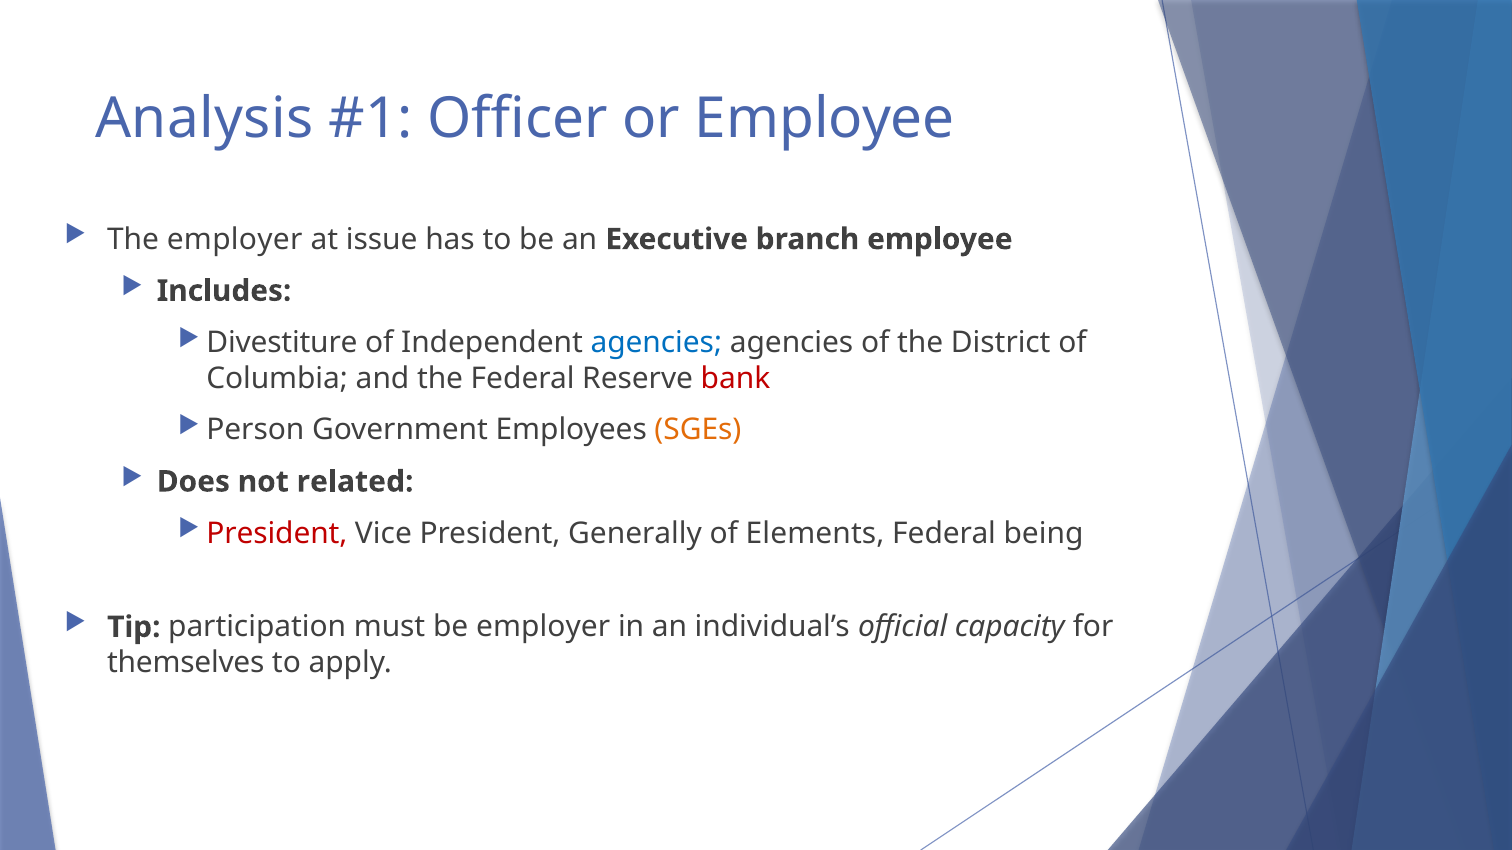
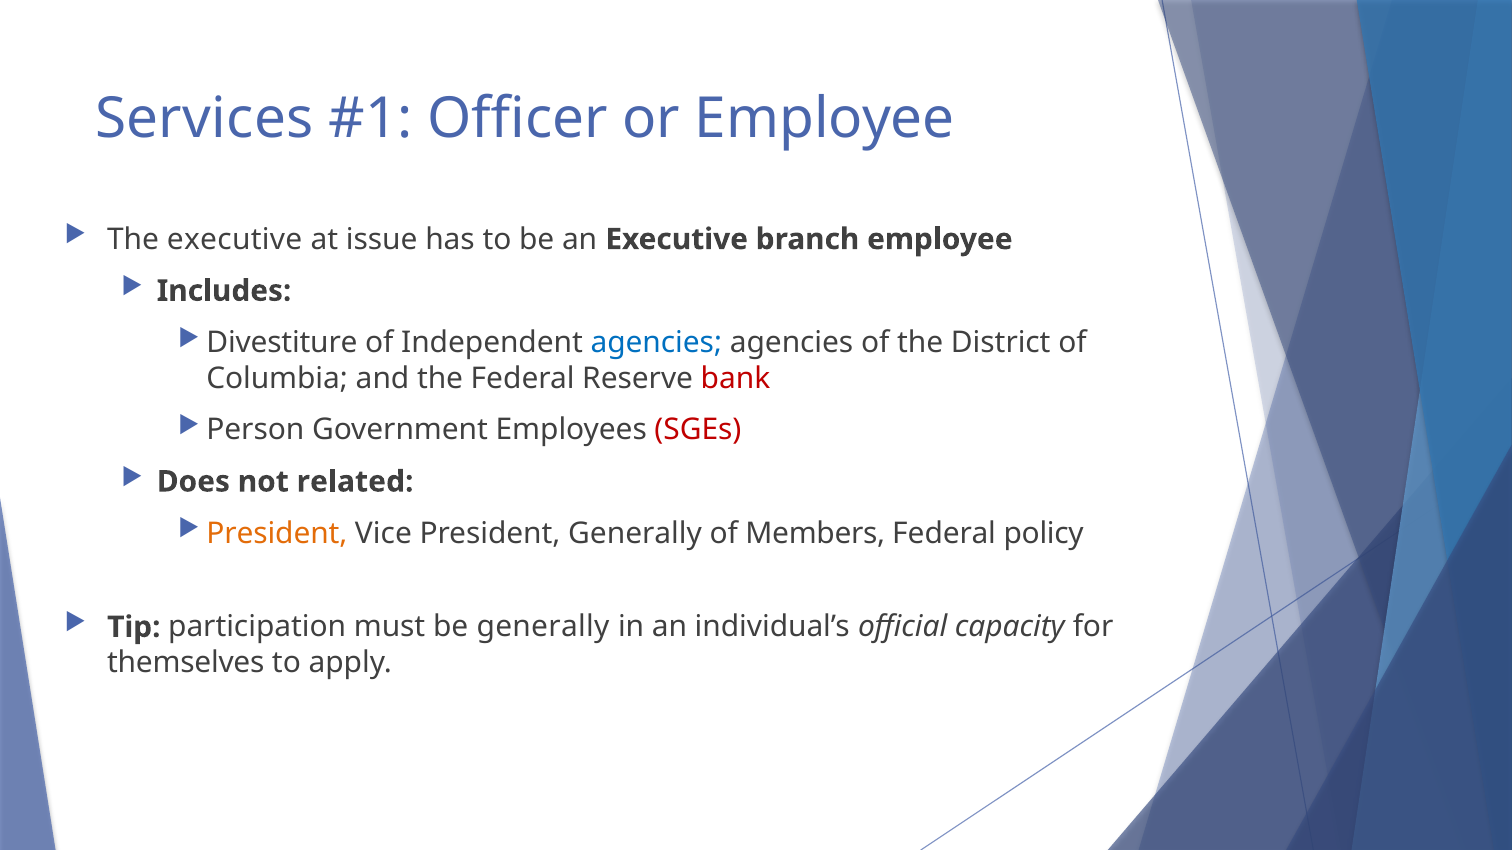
Analysis: Analysis -> Services (204, 119)
The employer: employer -> executive (235, 239)
SGEs colour: orange -> red (698, 430)
President colour: red -> orange (277, 534)
Elements: Elements -> Members (815, 534)
being: being -> policy (1044, 534)
be employer: employer -> generally (543, 627)
